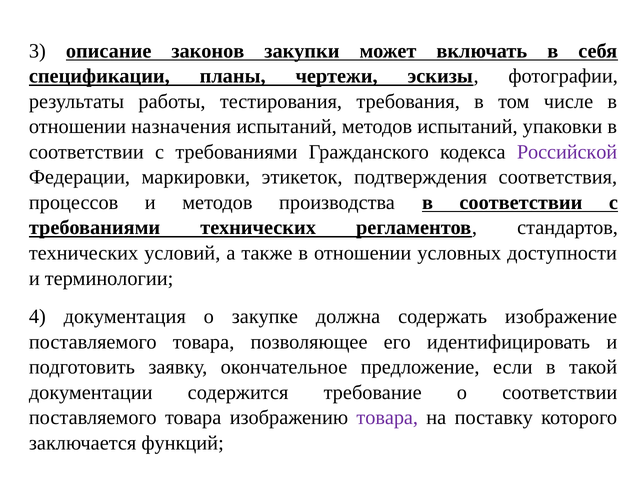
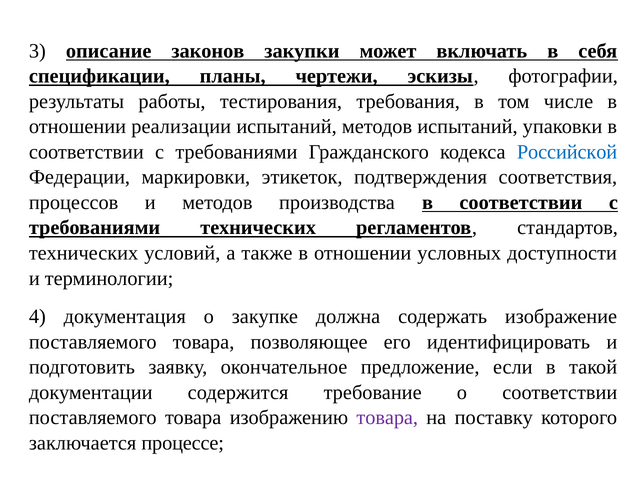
назначения: назначения -> реализации (181, 127)
Российской colour: purple -> blue (567, 152)
функций: функций -> процессе (183, 443)
